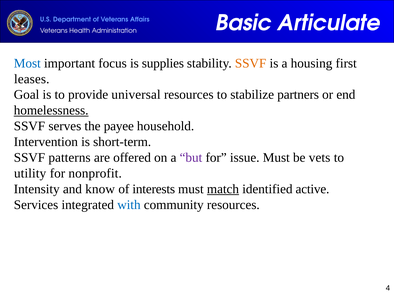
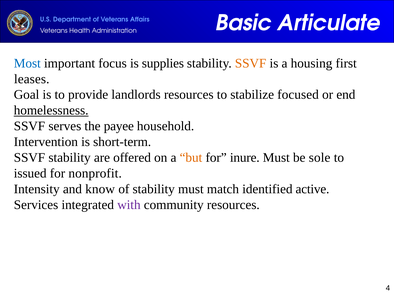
universal: universal -> landlords (136, 95)
partners: partners -> focused (298, 95)
SSVF patterns: patterns -> stability (70, 158)
but colour: purple -> orange (191, 158)
issue: issue -> inure (245, 158)
vets: vets -> sole (320, 158)
utility: utility -> issued (30, 174)
of interests: interests -> stability (154, 189)
match underline: present -> none (223, 189)
with colour: blue -> purple (129, 205)
